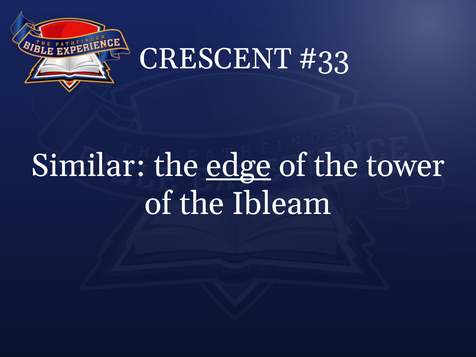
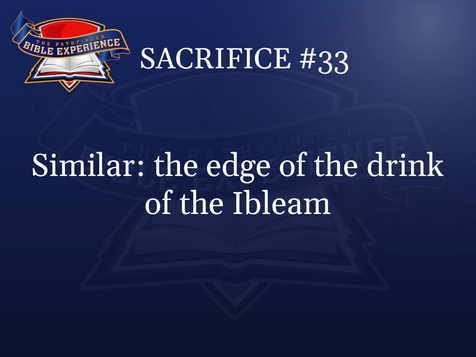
CRESCENT: CRESCENT -> SACRIFICE (216, 59)
edge underline: present -> none (239, 166)
tower: tower -> drink (405, 166)
